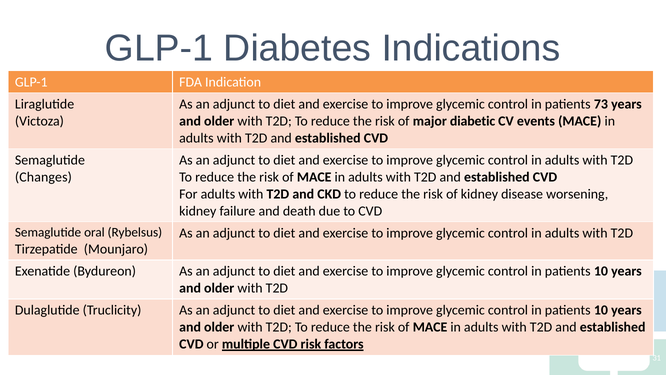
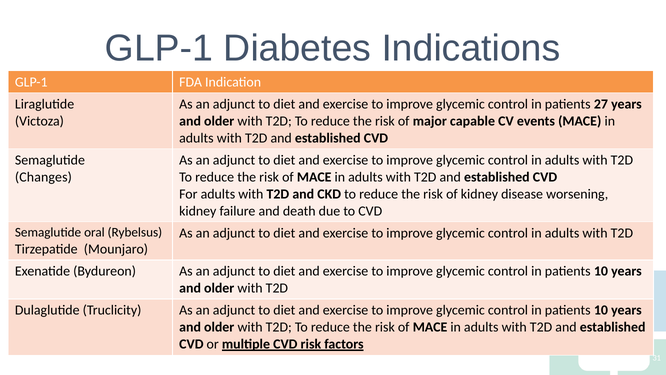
73: 73 -> 27 (601, 104)
diabetic: diabetic -> capable (473, 121)
